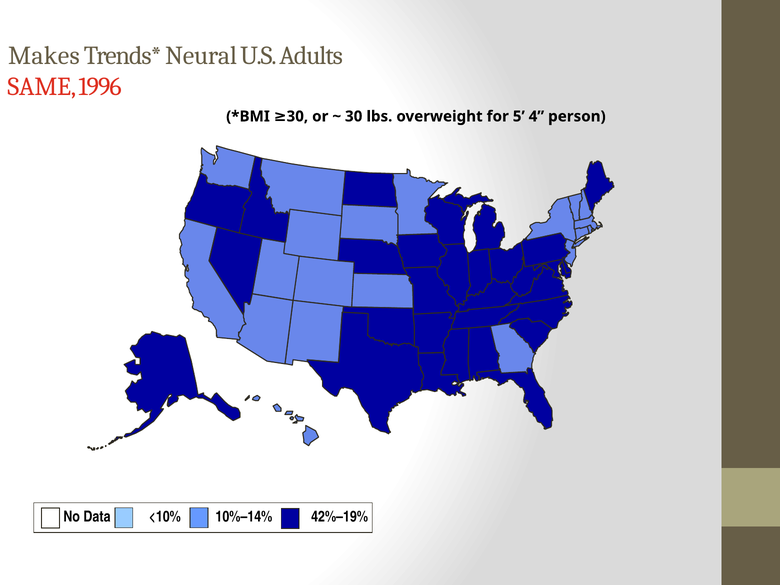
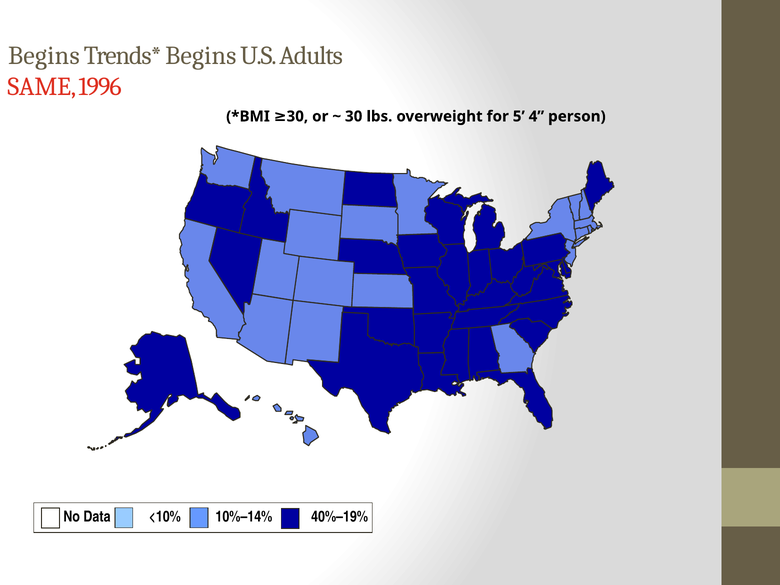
Makes: Makes -> Begins (44, 56)
Neural: Neural -> Begins (201, 56)
42%–19%: 42%–19% -> 40%–19% (340, 517)
